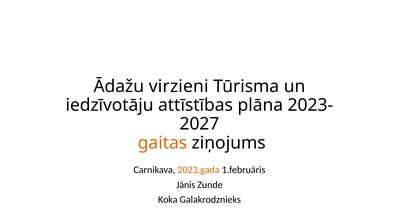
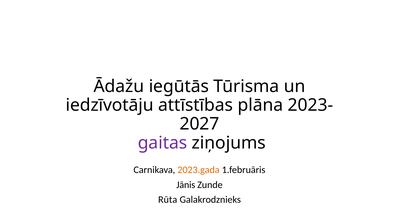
virzieni: virzieni -> iegūtās (179, 86)
gaitas colour: orange -> purple (162, 143)
Koka: Koka -> Rūta (168, 200)
